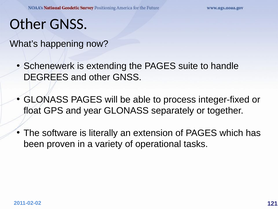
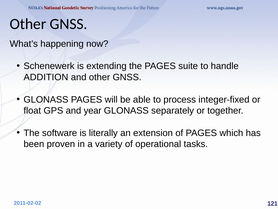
DEGREES: DEGREES -> ADDITION (46, 77)
